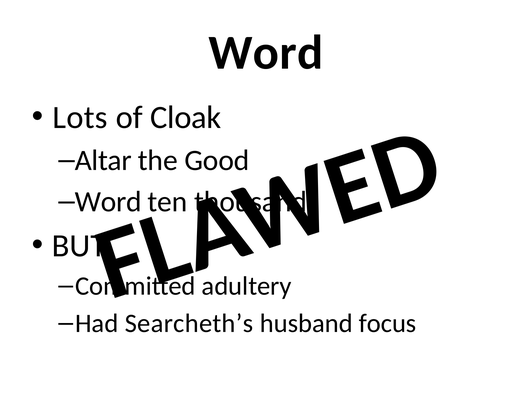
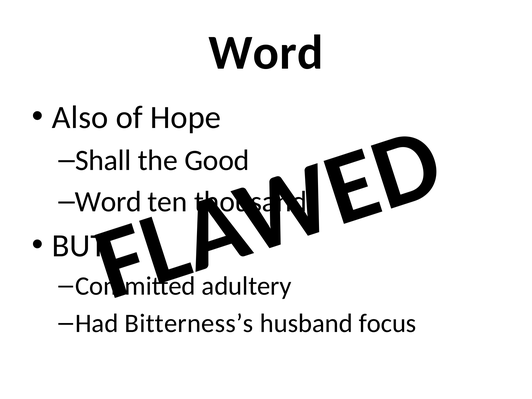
Lots: Lots -> Also (80, 118)
Cloak: Cloak -> Hope (186, 118)
Altar: Altar -> Shall (103, 161)
Searcheth’s: Searcheth’s -> Bitterness’s (189, 323)
